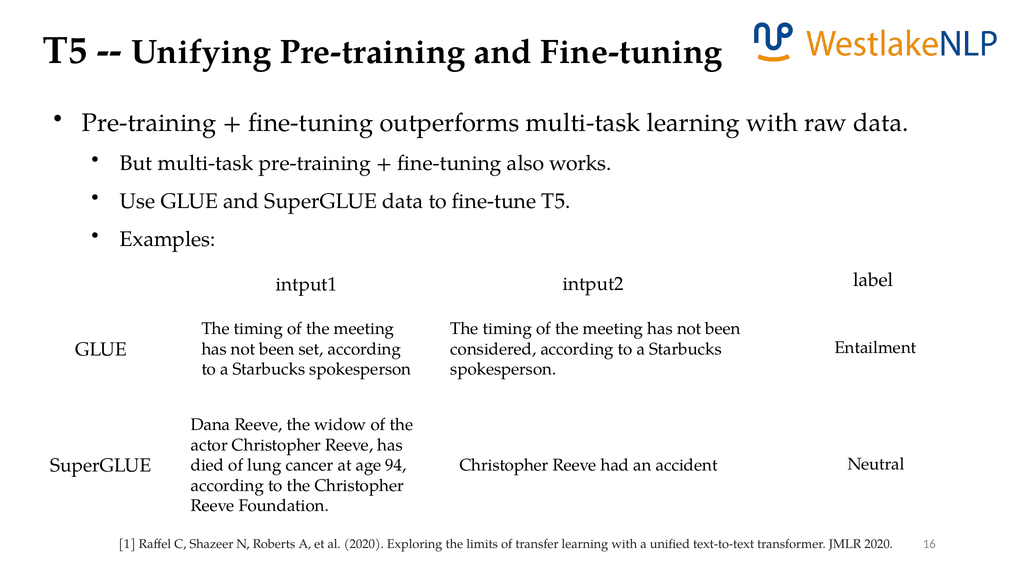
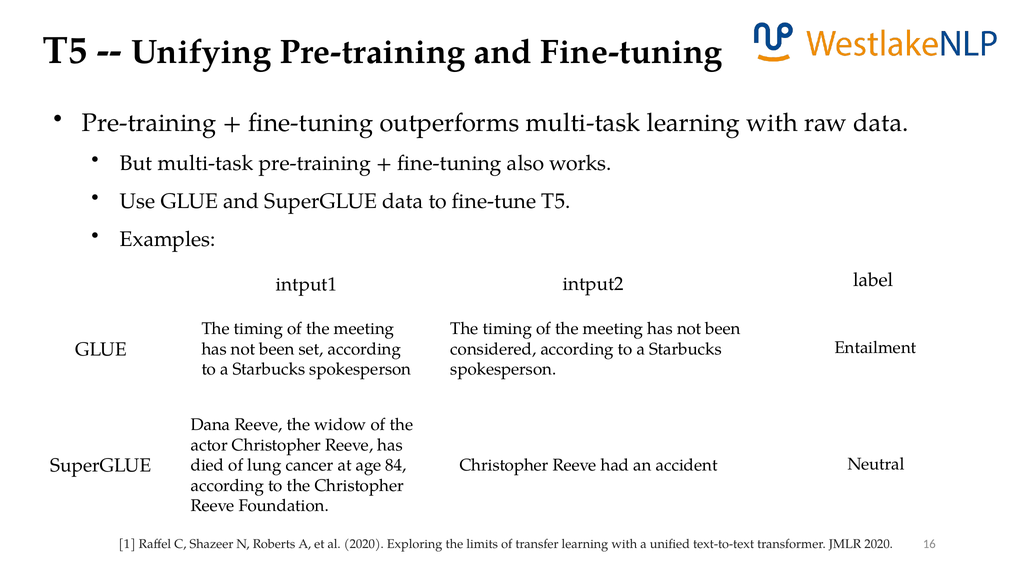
94: 94 -> 84 (396, 465)
